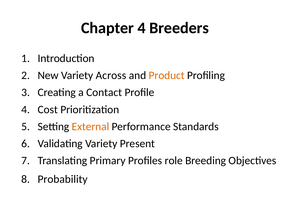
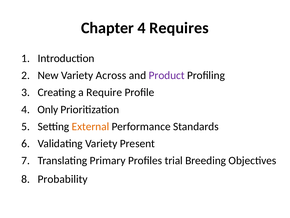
Breeders: Breeders -> Requires (179, 28)
Product colour: orange -> purple (167, 75)
Contact: Contact -> Require (104, 92)
Cost: Cost -> Only (48, 109)
role: role -> trial (174, 160)
